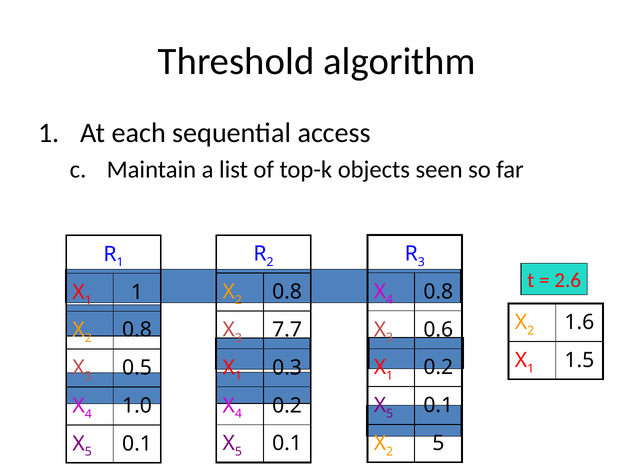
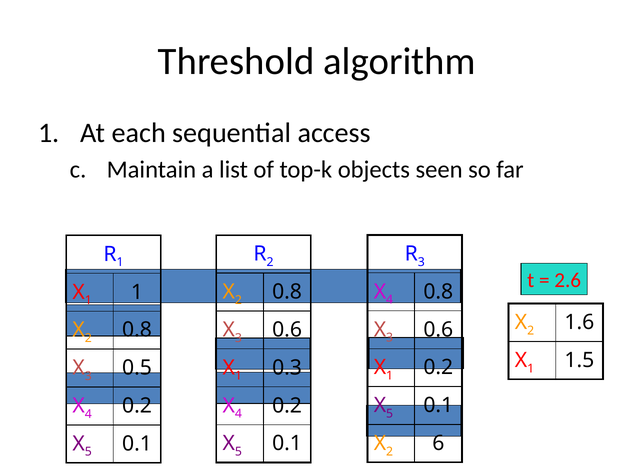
7.7: 7.7 -> 0.6 (287, 329)
1.0: 1.0 -> 0.2 (137, 405)
5: 5 -> 6 (438, 443)
